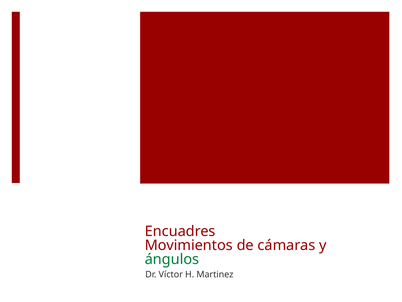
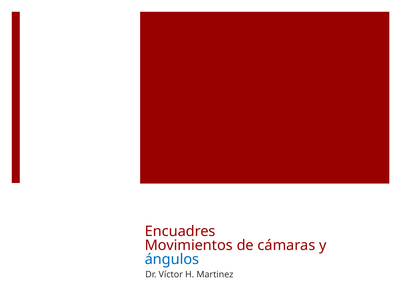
ángulos colour: green -> blue (172, 259)
